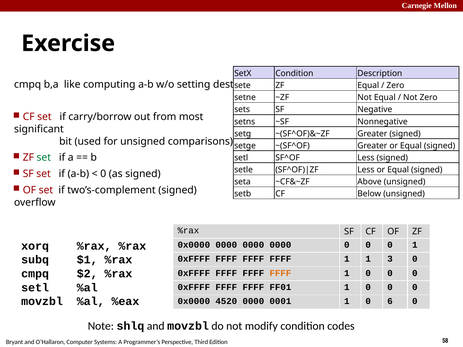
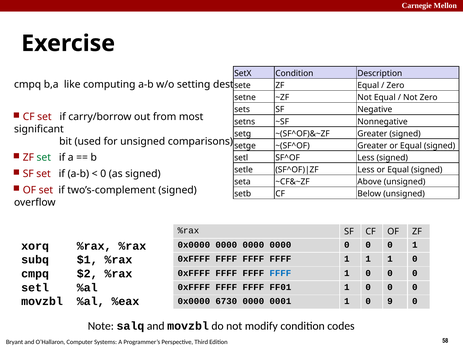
1 1 3: 3 -> 1 (390, 259)
FFFF colour: orange -> blue (280, 273)
4520: 4520 -> 6730 (226, 302)
6: 6 -> 9 (390, 302)
shlq: shlq -> salq (130, 326)
